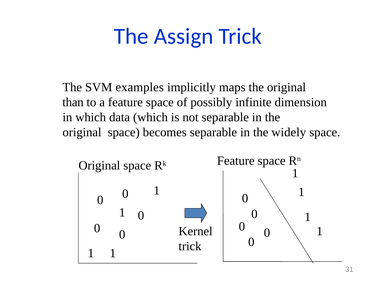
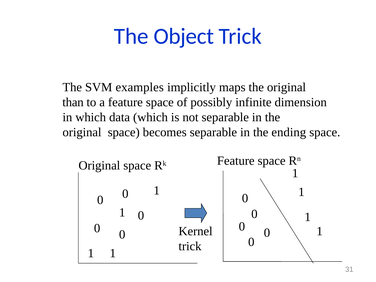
Assign: Assign -> Object (184, 36)
widely: widely -> ending (289, 132)
